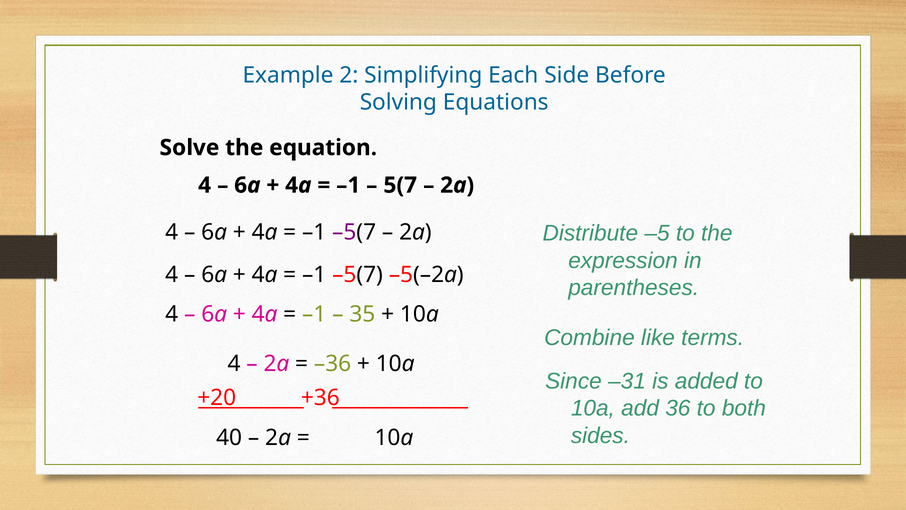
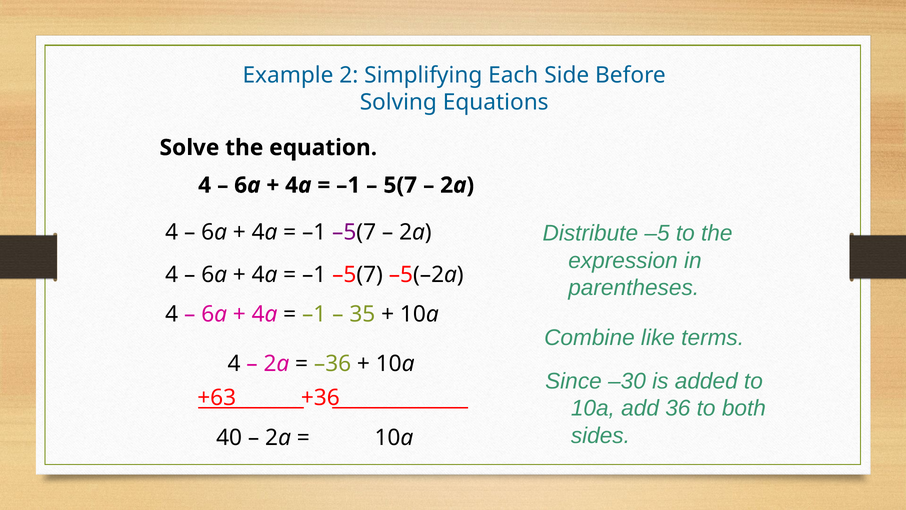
–31: –31 -> –30 (627, 381)
+20: +20 -> +63 (217, 398)
